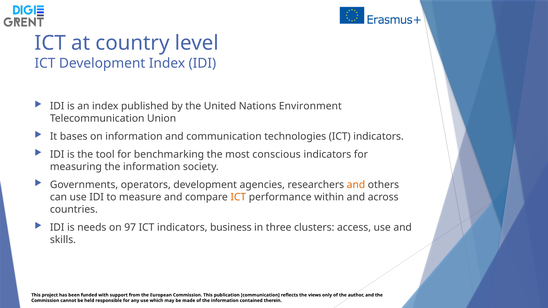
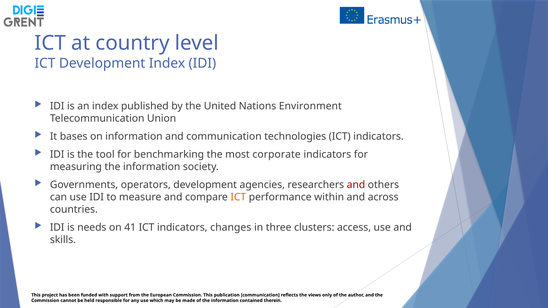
conscious: conscious -> corporate (277, 154)
and colour: orange -> red (356, 185)
97: 97 -> 41 (130, 228)
business: business -> changes (231, 228)
